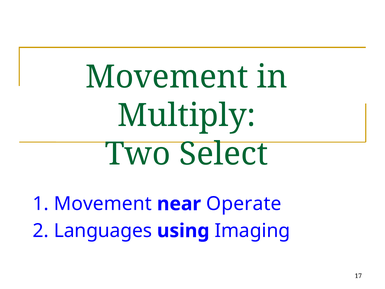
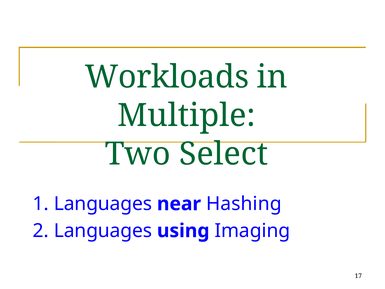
Movement: Movement -> Workloads (167, 77)
Multiply: Multiply -> Multiple (186, 115)
1 Movement: Movement -> Languages (103, 204)
Operate: Operate -> Hashing (244, 204)
